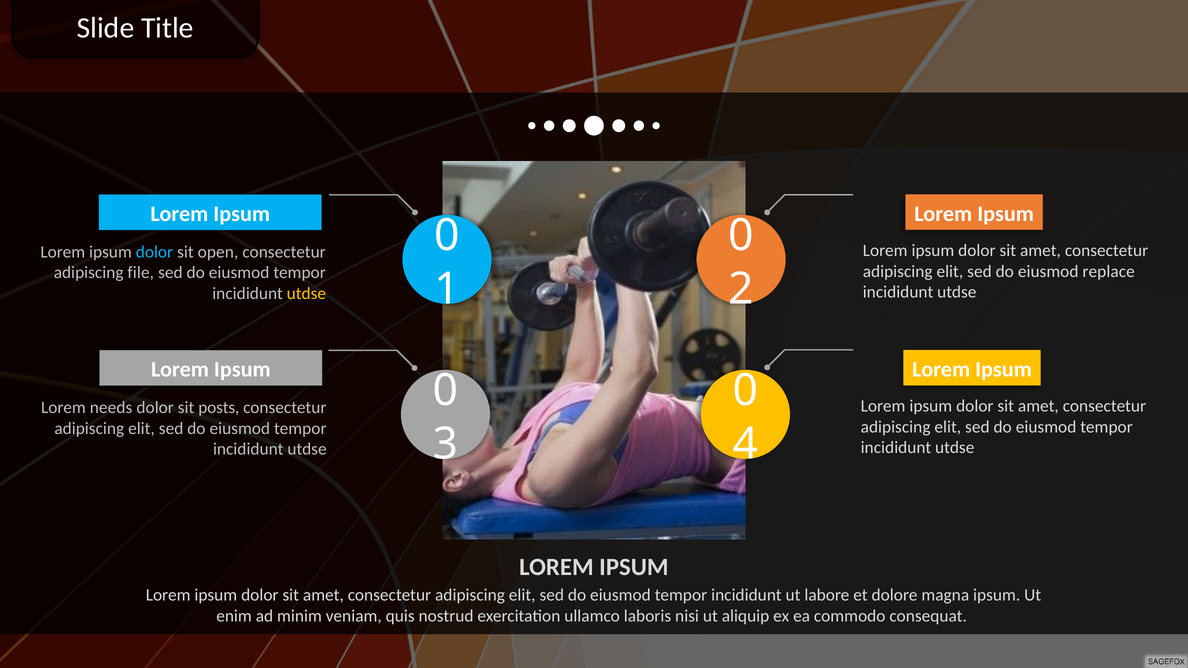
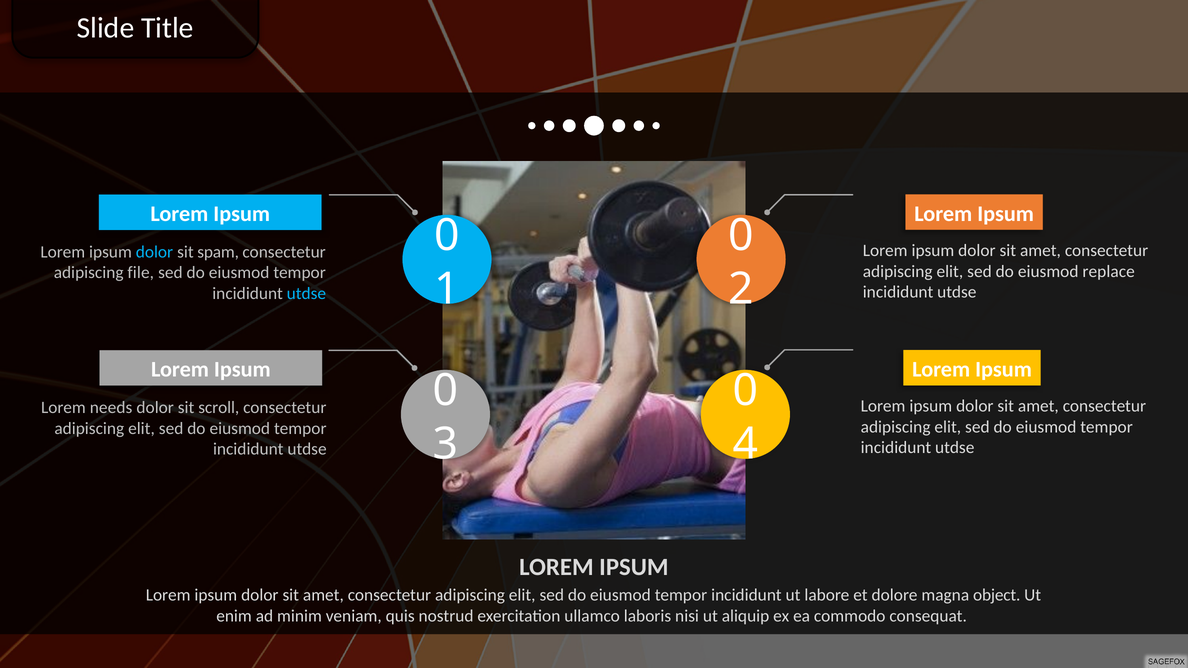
open: open -> spam (218, 252)
utdse colour: yellow -> light blue (306, 294)
posts: posts -> scroll (219, 408)
magna ipsum: ipsum -> object (997, 595)
